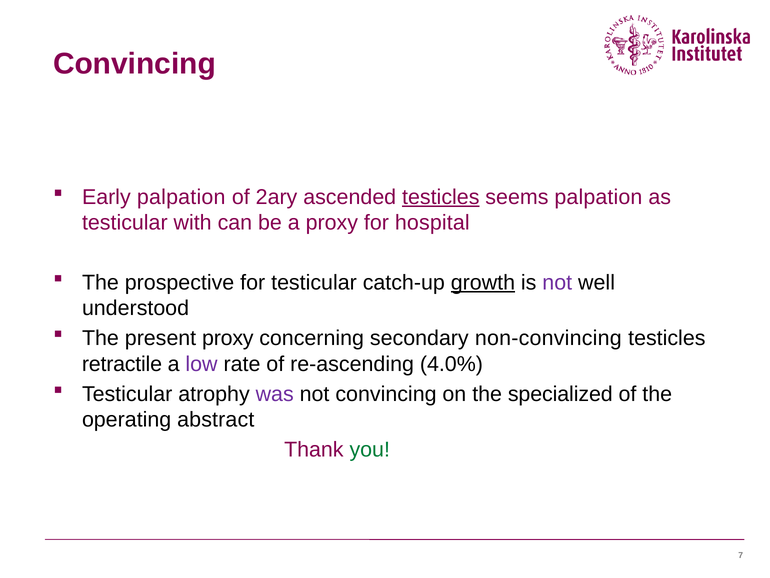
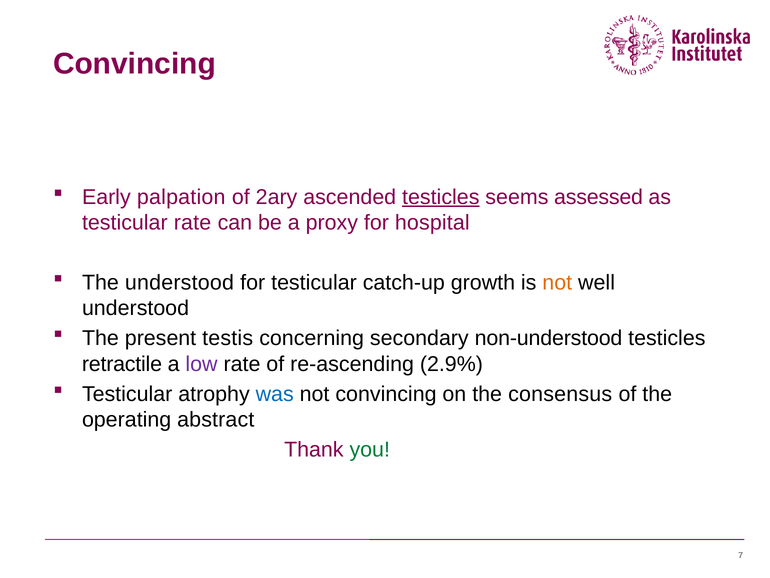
seems palpation: palpation -> assessed (599, 197)
testicular with: with -> rate (193, 222)
The prospective: prospective -> understood (179, 282)
growth underline: present -> none (483, 282)
not colour: purple -> orange (557, 282)
present proxy: proxy -> testis (228, 338)
non-convincing: non-convincing -> non-understood (549, 338)
4.0%: 4.0% -> 2.9% (451, 364)
was colour: purple -> blue (275, 394)
specialized: specialized -> consensus (560, 394)
